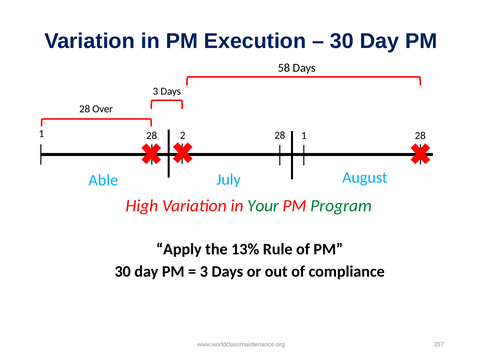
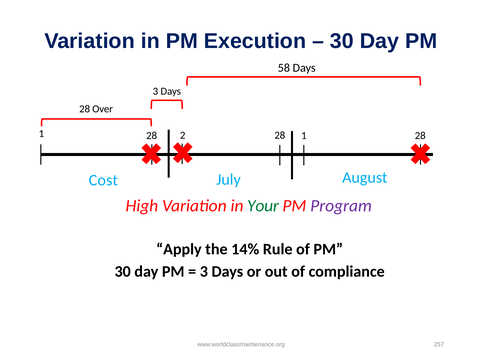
Able: Able -> Cost (103, 180)
Program colour: green -> purple (341, 206)
13%: 13% -> 14% (245, 249)
